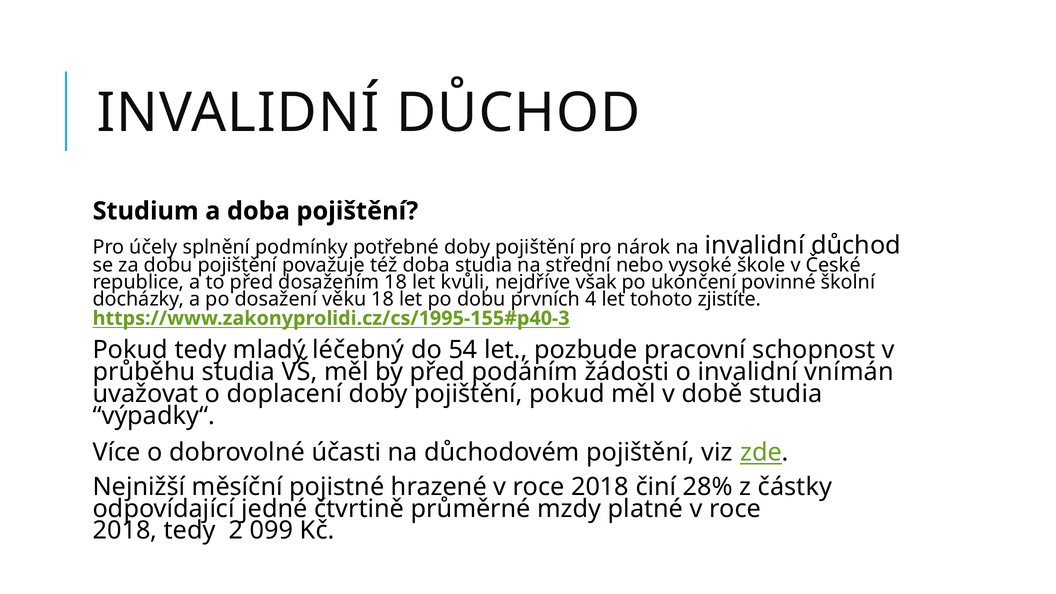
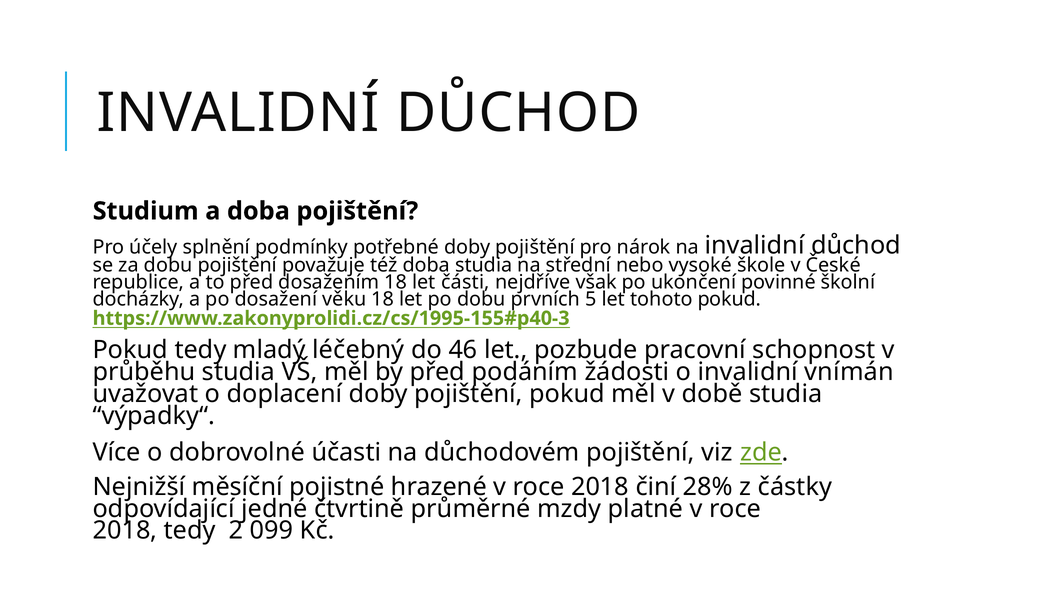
kvůli: kvůli -> části (465, 282)
4: 4 -> 5 (591, 299)
tohoto zjistíte: zjistíte -> pokud (729, 299)
54: 54 -> 46 (463, 350)
